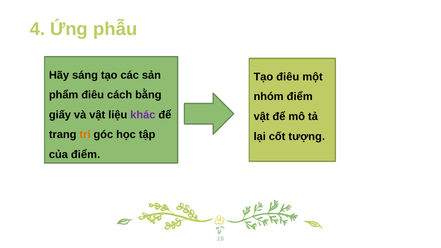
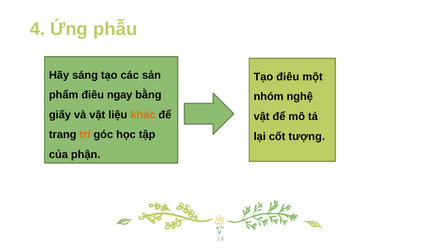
cách: cách -> ngay (120, 95)
nhóm điểm: điểm -> nghệ (300, 97)
khác colour: purple -> orange (143, 115)
của điểm: điểm -> phận (86, 154)
